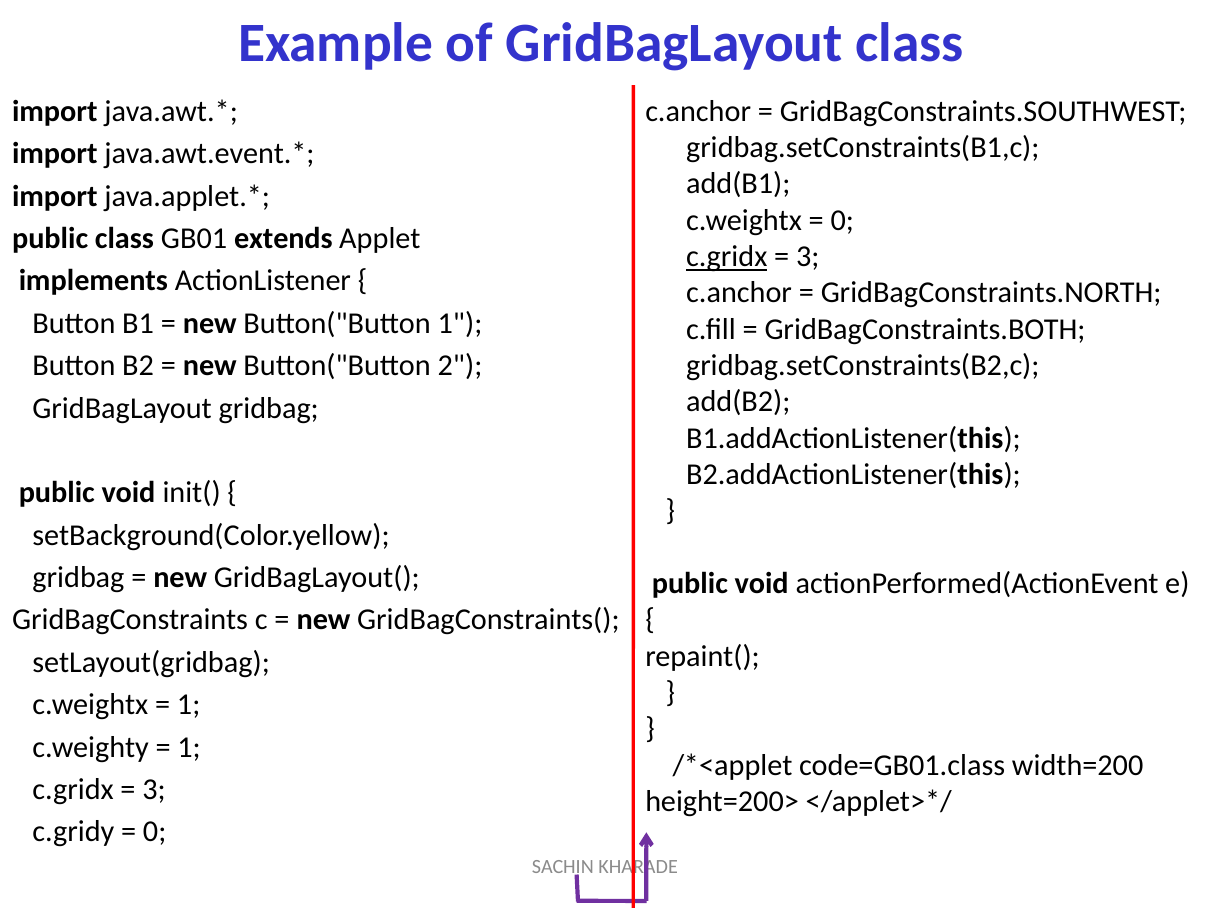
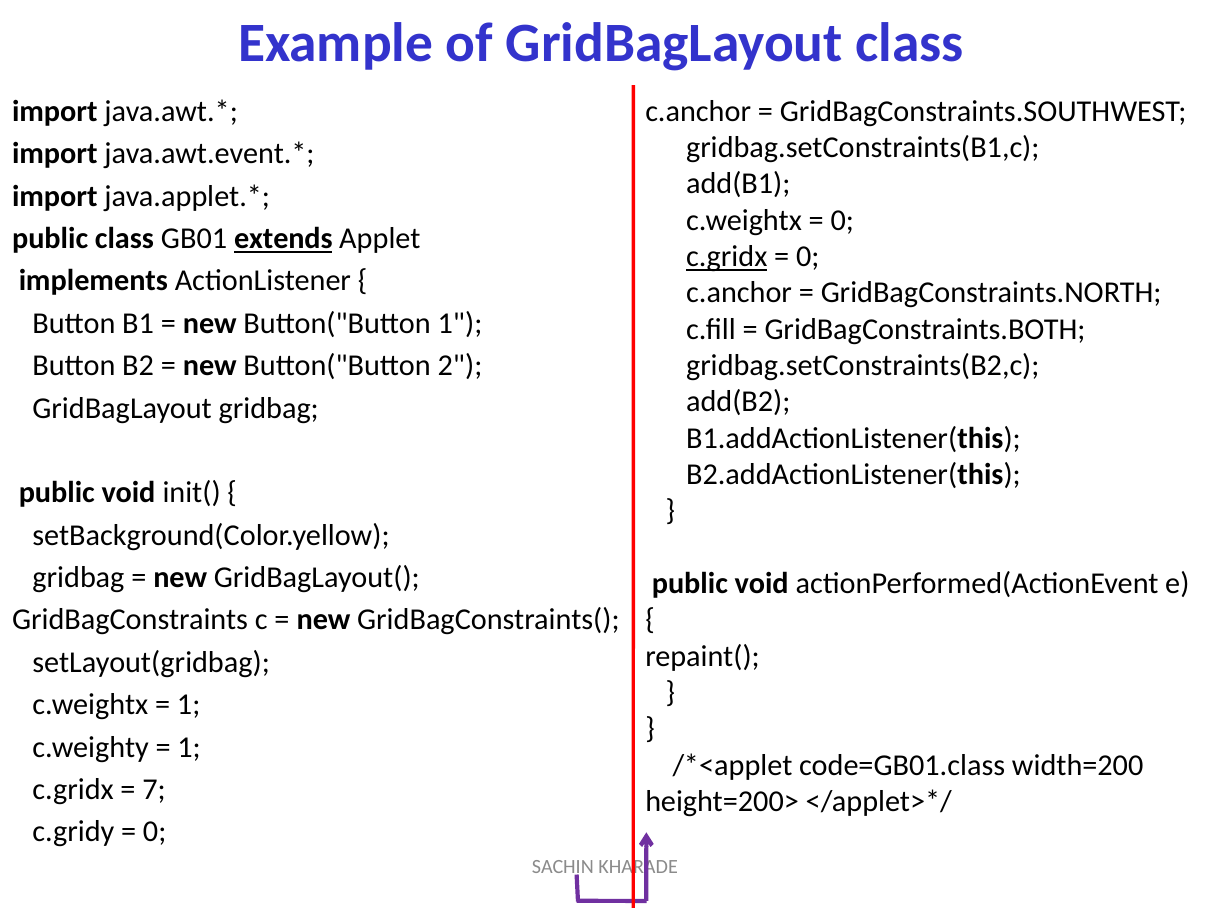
extends underline: none -> present (283, 238)
3: 3 -> 0 (808, 256)
3: 3 -> 7 (154, 789)
